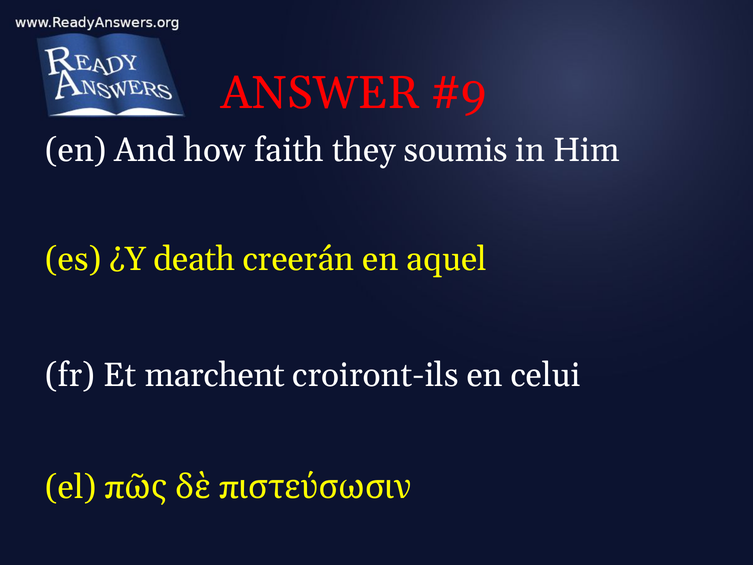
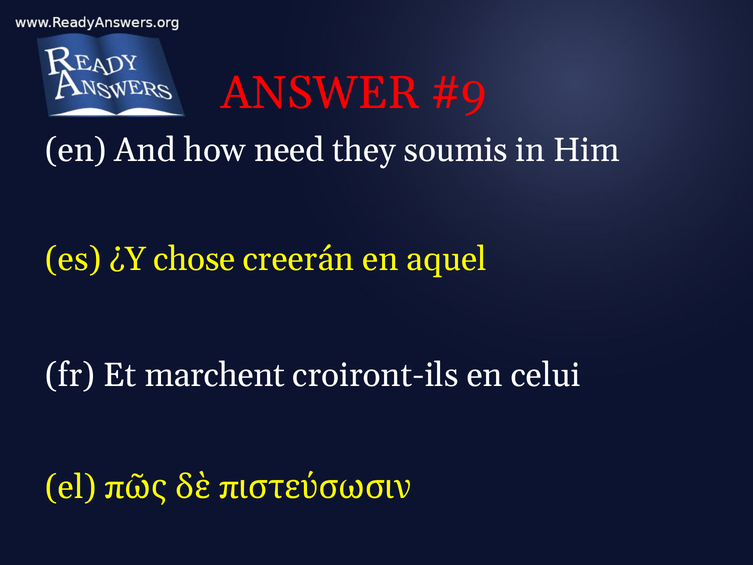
faith: faith -> need (289, 150)
death: death -> chose (194, 259)
